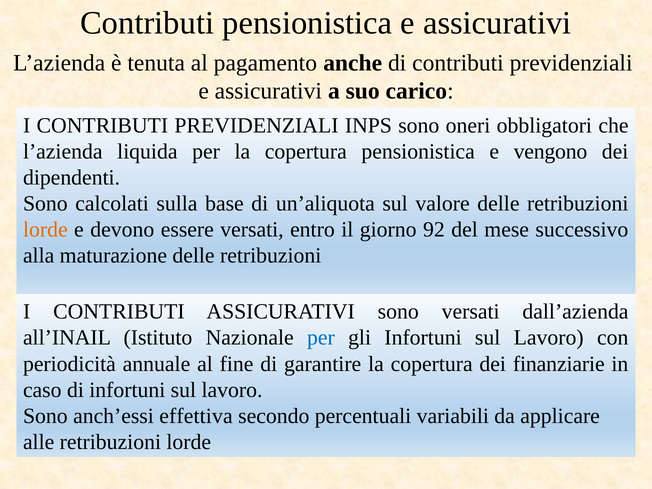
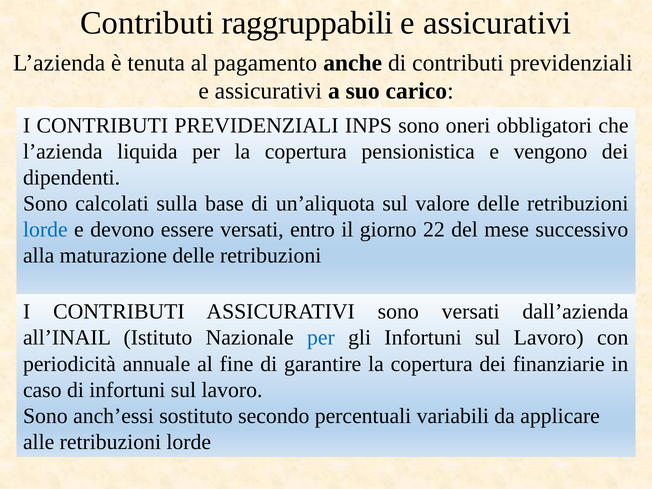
Contributi pensionistica: pensionistica -> raggruppabili (307, 23)
lorde colour: orange -> blue (45, 230)
92: 92 -> 22 (434, 230)
effettiva: effettiva -> sostituto (196, 416)
